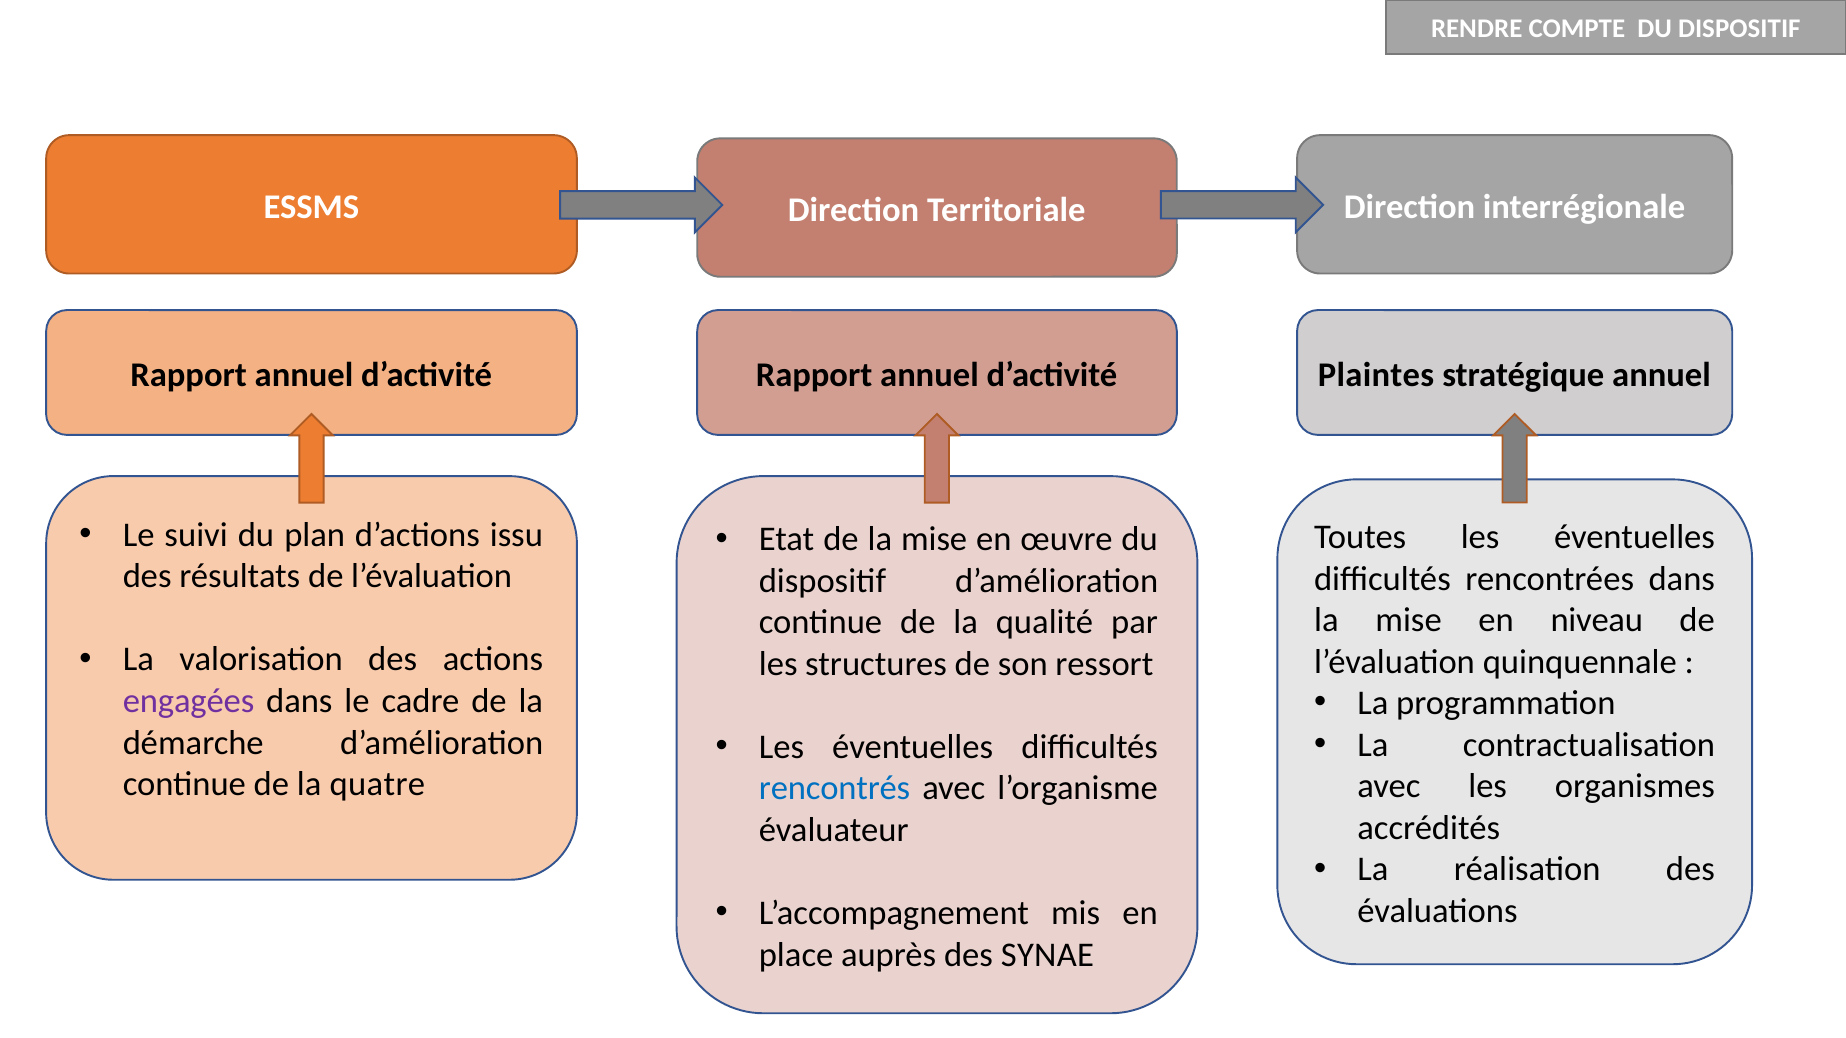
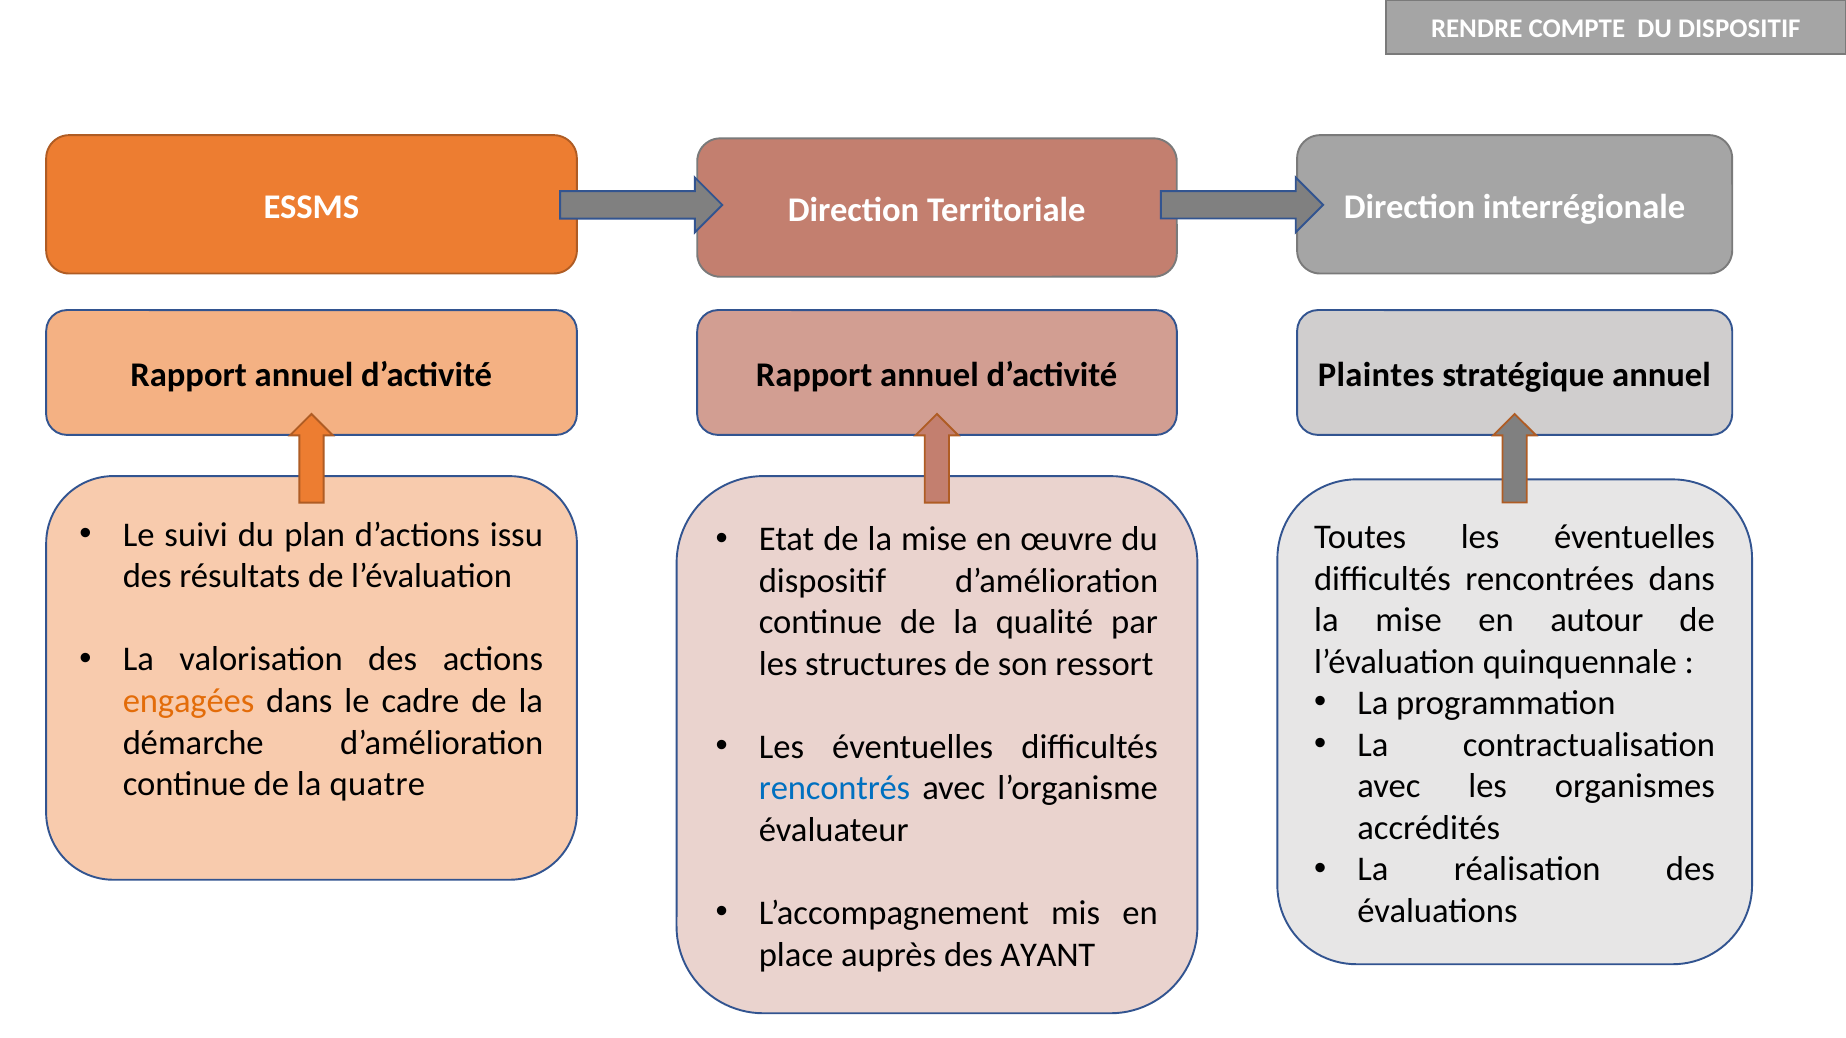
niveau: niveau -> autour (1597, 621)
engagées colour: purple -> orange (189, 701)
SYNAE: SYNAE -> AYANT (1048, 955)
